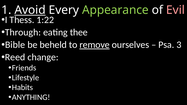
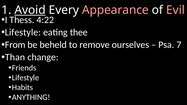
Appearance colour: light green -> pink (115, 10)
1:22: 1:22 -> 4:22 (45, 20)
Through: Through -> Lifestyle (23, 32)
Bible: Bible -> From (15, 45)
remove underline: present -> none (95, 45)
3: 3 -> 7 (179, 45)
Reed: Reed -> Than (15, 57)
